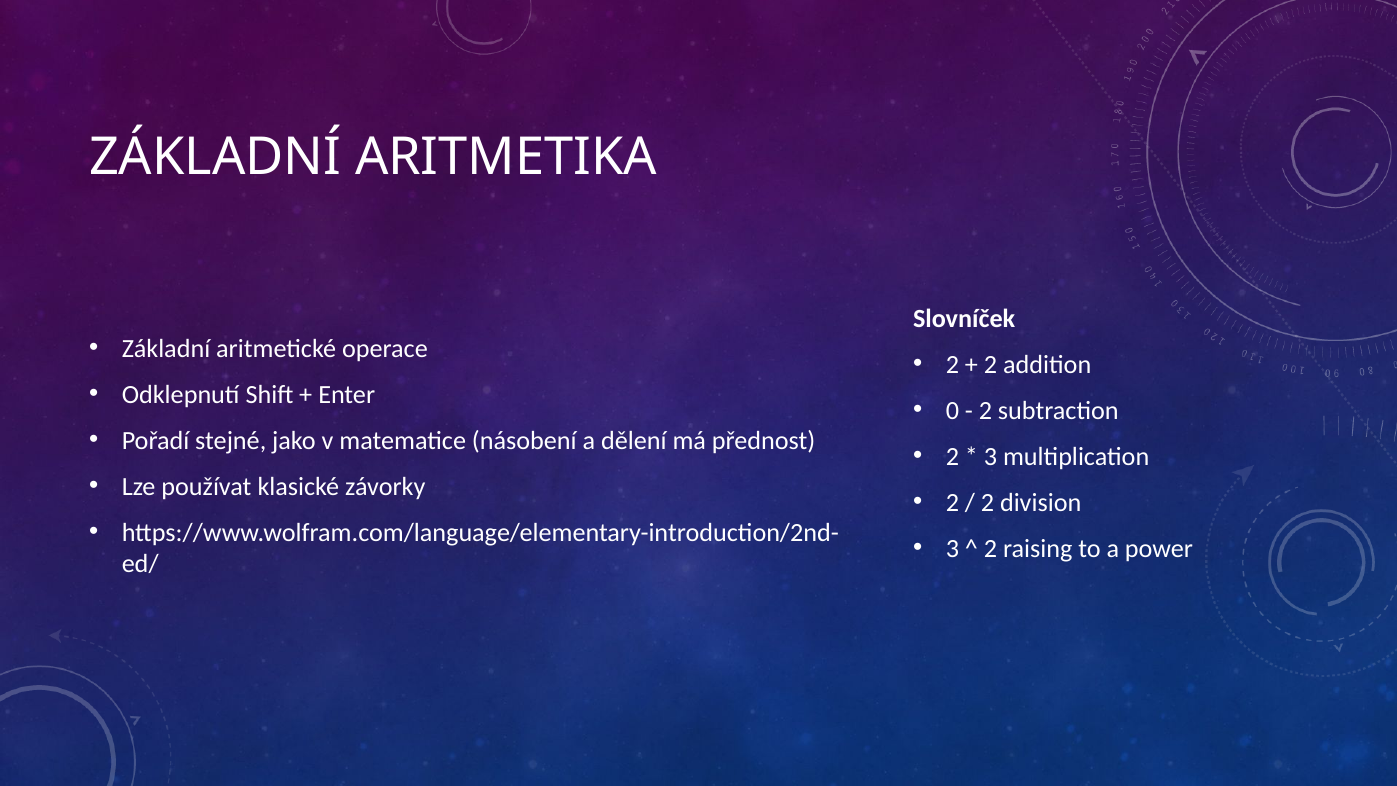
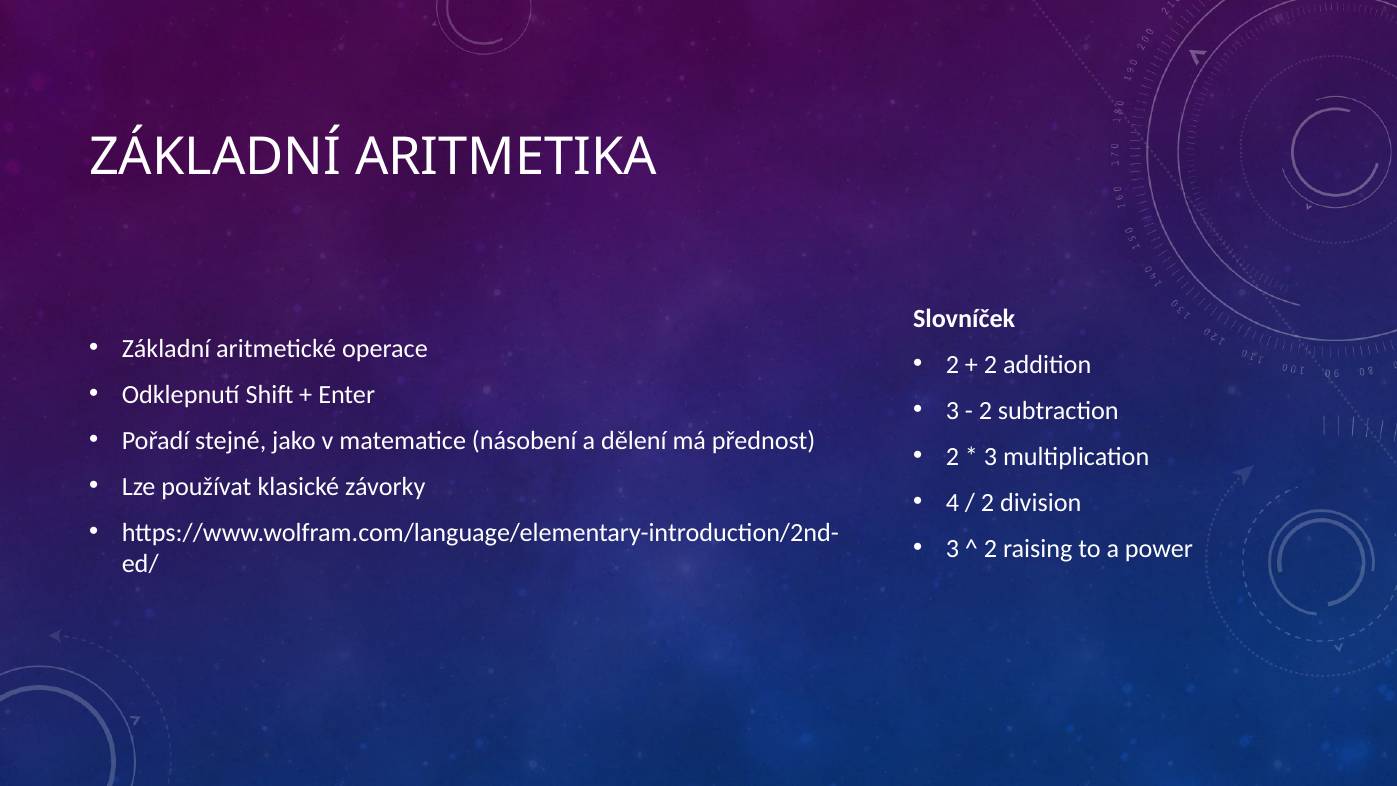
0: 0 -> 3 (952, 410)
2: 2 -> 4 (952, 502)
